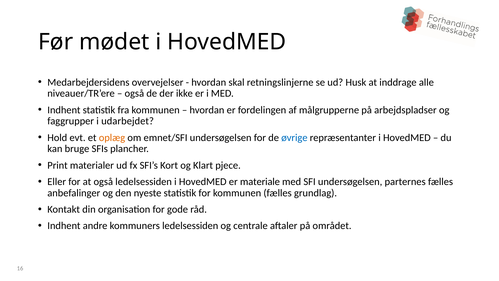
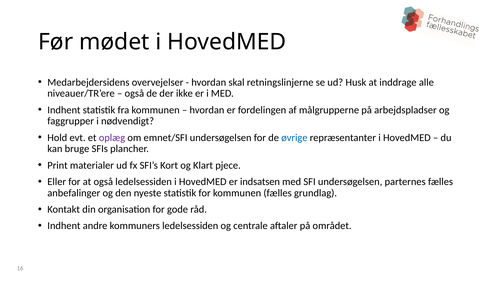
udarbejdet: udarbejdet -> nødvendigt (128, 121)
oplæg colour: orange -> purple (112, 137)
materiale: materiale -> indsatsen (260, 182)
